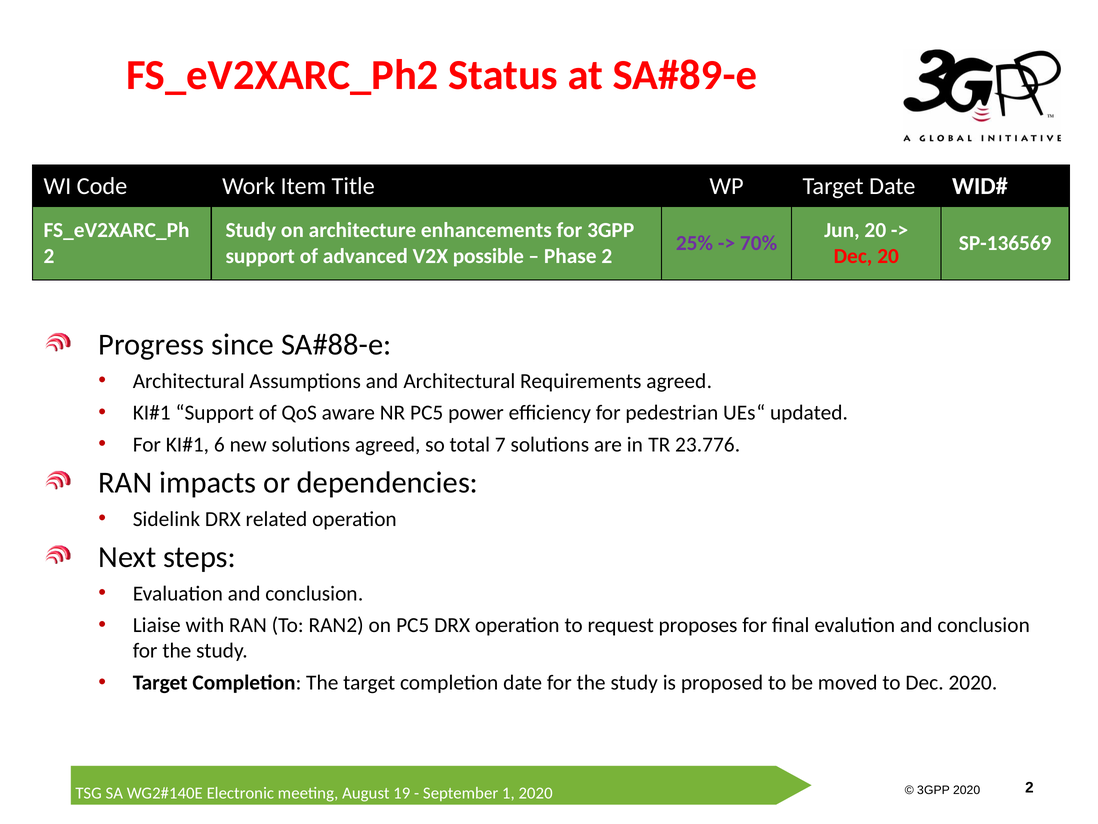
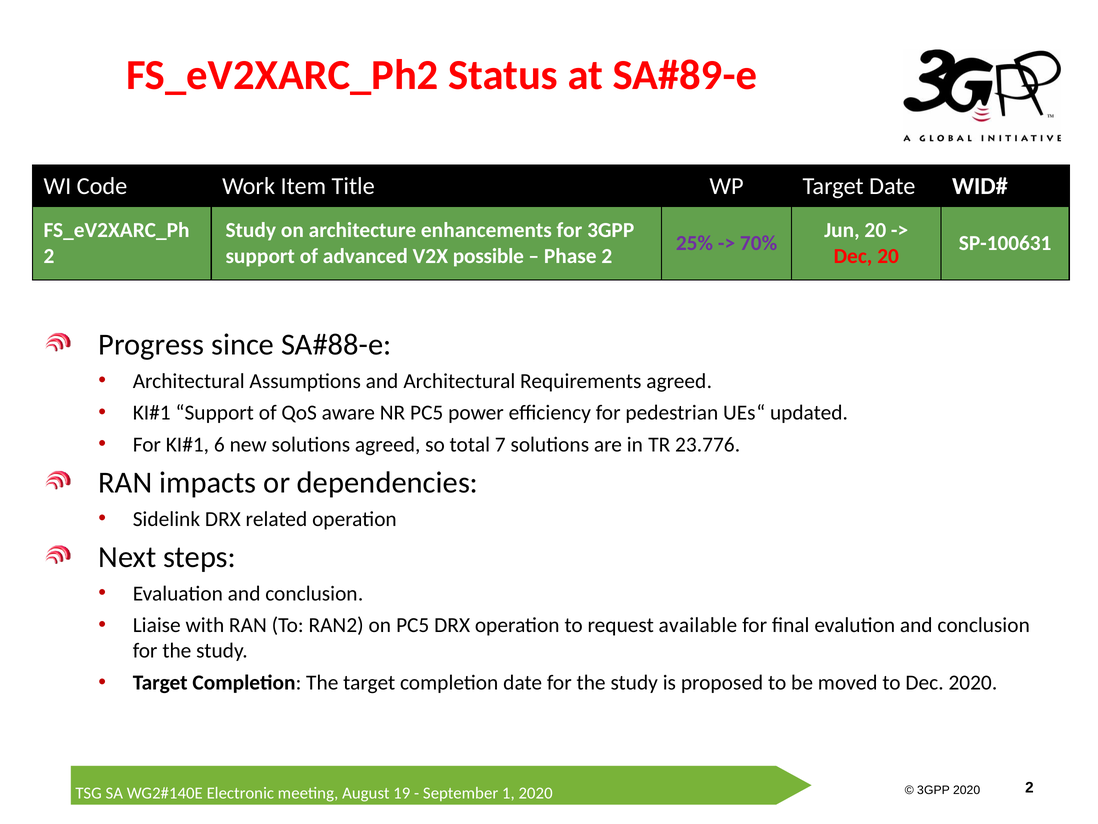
SP-136569: SP-136569 -> SP-100631 (1005, 243)
proposes: proposes -> available (698, 625)
